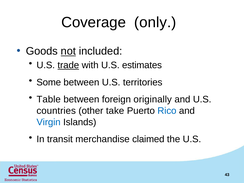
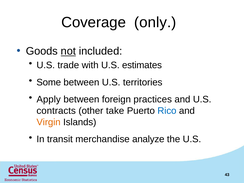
trade underline: present -> none (68, 65)
Table: Table -> Apply (49, 99)
originally: originally -> practices (153, 99)
countries: countries -> contracts (56, 111)
Virgin colour: blue -> orange (49, 122)
claimed: claimed -> analyze (148, 139)
